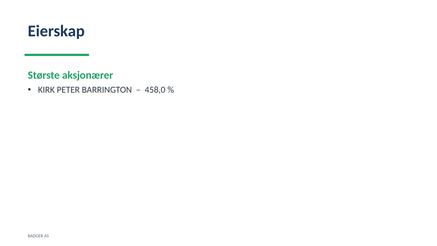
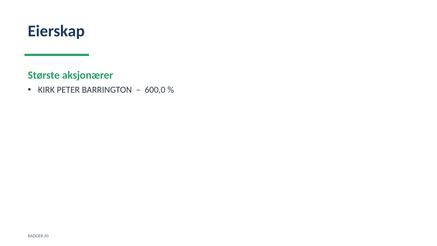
458,0: 458,0 -> 600,0 (155, 90)
